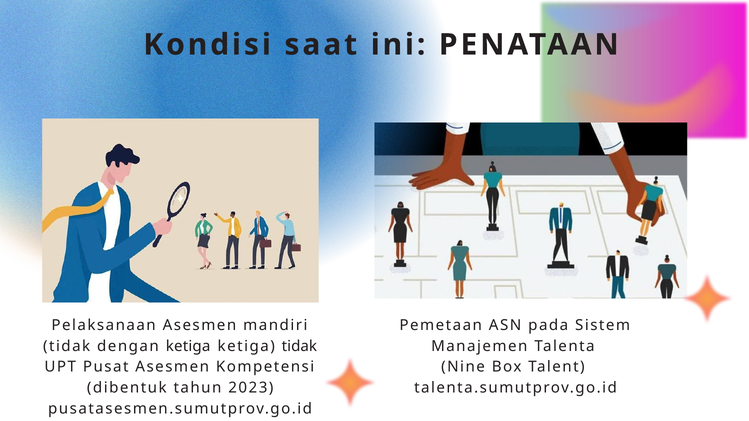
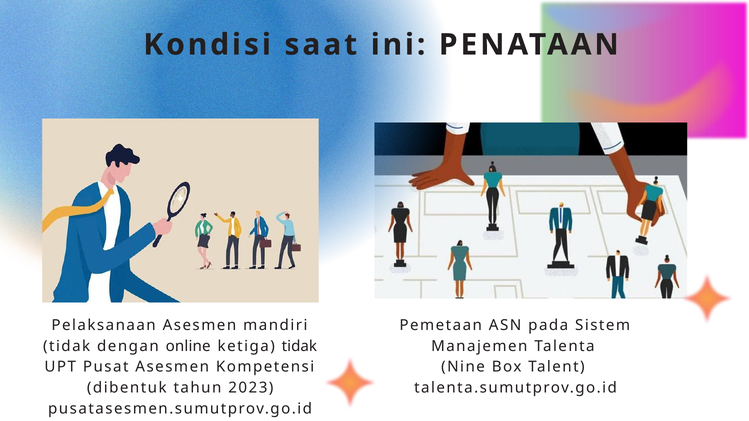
dengan ketiga: ketiga -> online (188, 346)
